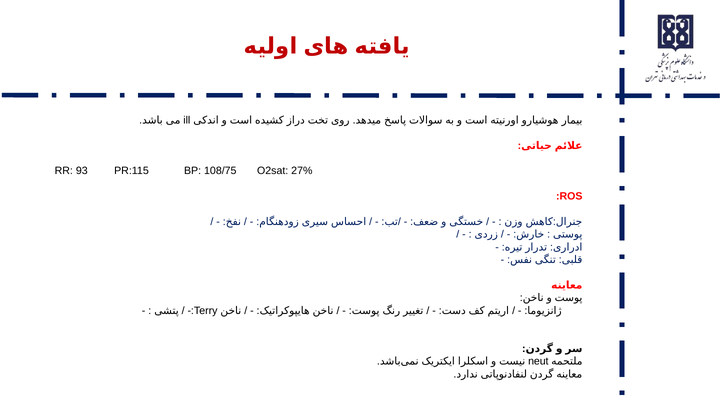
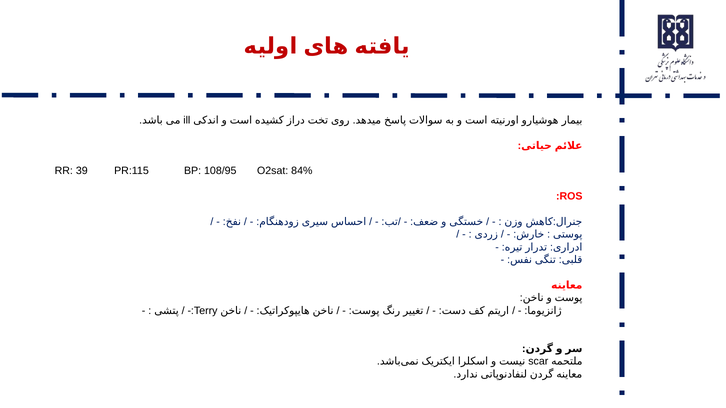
93: 93 -> 39 (82, 171)
108/75: 108/75 -> 108/95 (220, 171)
27%: 27% -> 84% (302, 171)
neut: neut -> scar (538, 362)
